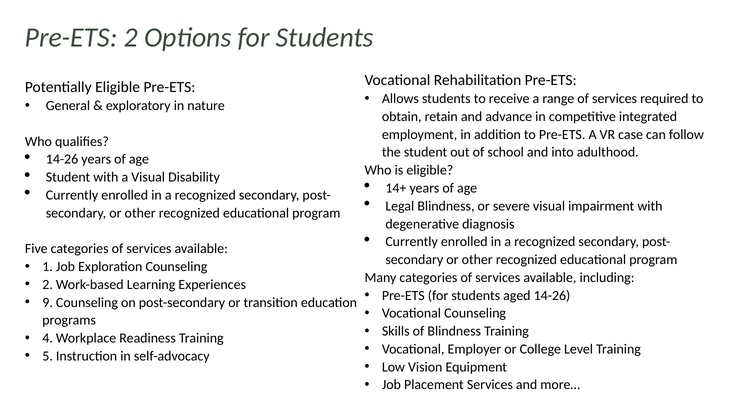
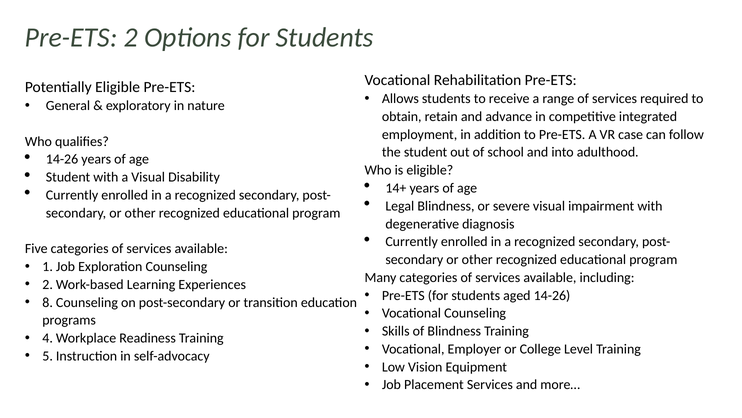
9: 9 -> 8 (48, 302)
